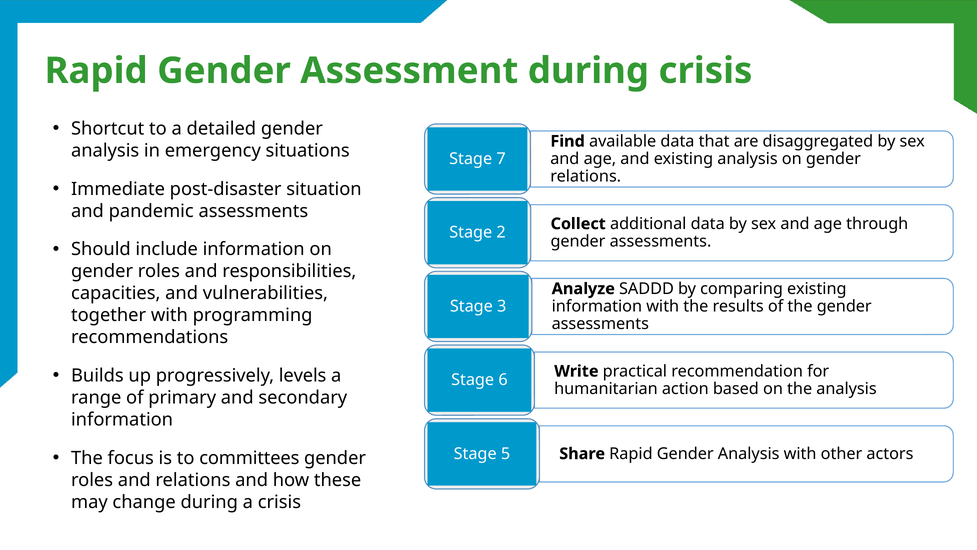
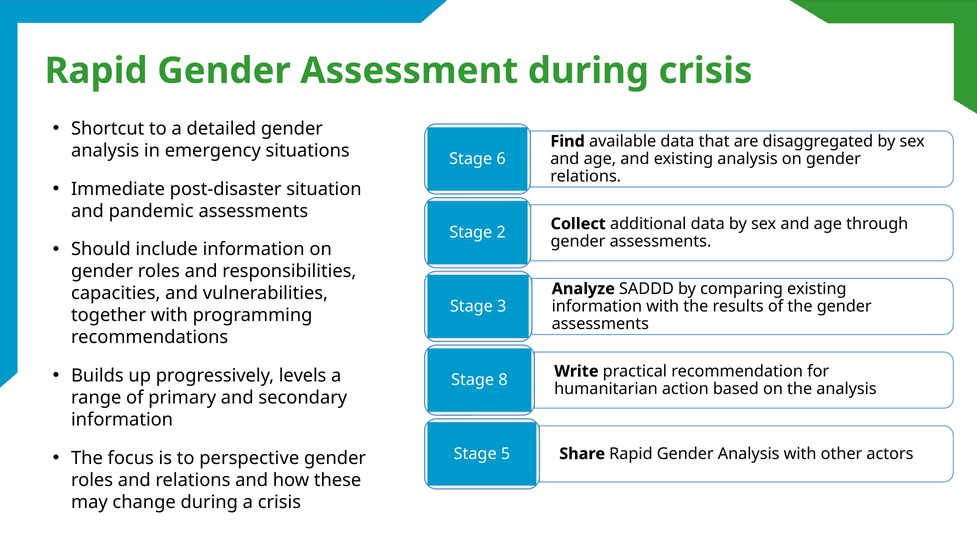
7: 7 -> 6 (501, 159)
6: 6 -> 8 (503, 380)
committees: committees -> perspective (249, 458)
